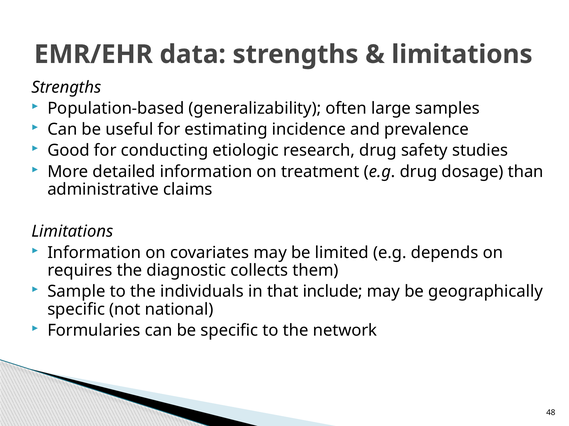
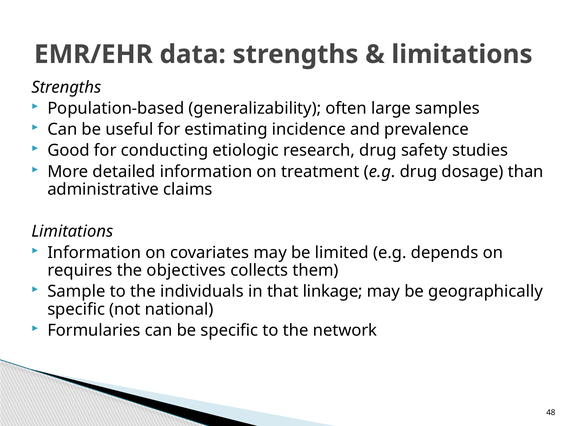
diagnostic: diagnostic -> objectives (186, 271)
include: include -> linkage (333, 292)
